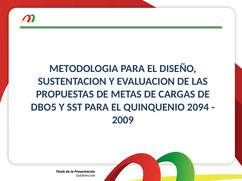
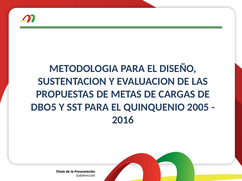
2094: 2094 -> 2005 (198, 107)
2009: 2009 -> 2016 (123, 120)
